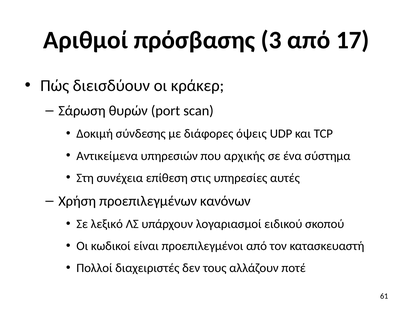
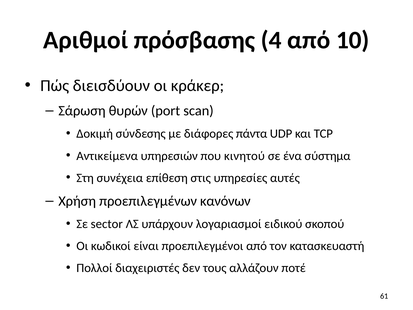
3: 3 -> 4 (271, 40)
17: 17 -> 10 (353, 40)
όψεις: όψεις -> πάντα (252, 134)
αρχικής: αρχικής -> κινητού (244, 156)
λεξικό: λεξικό -> sector (107, 224)
